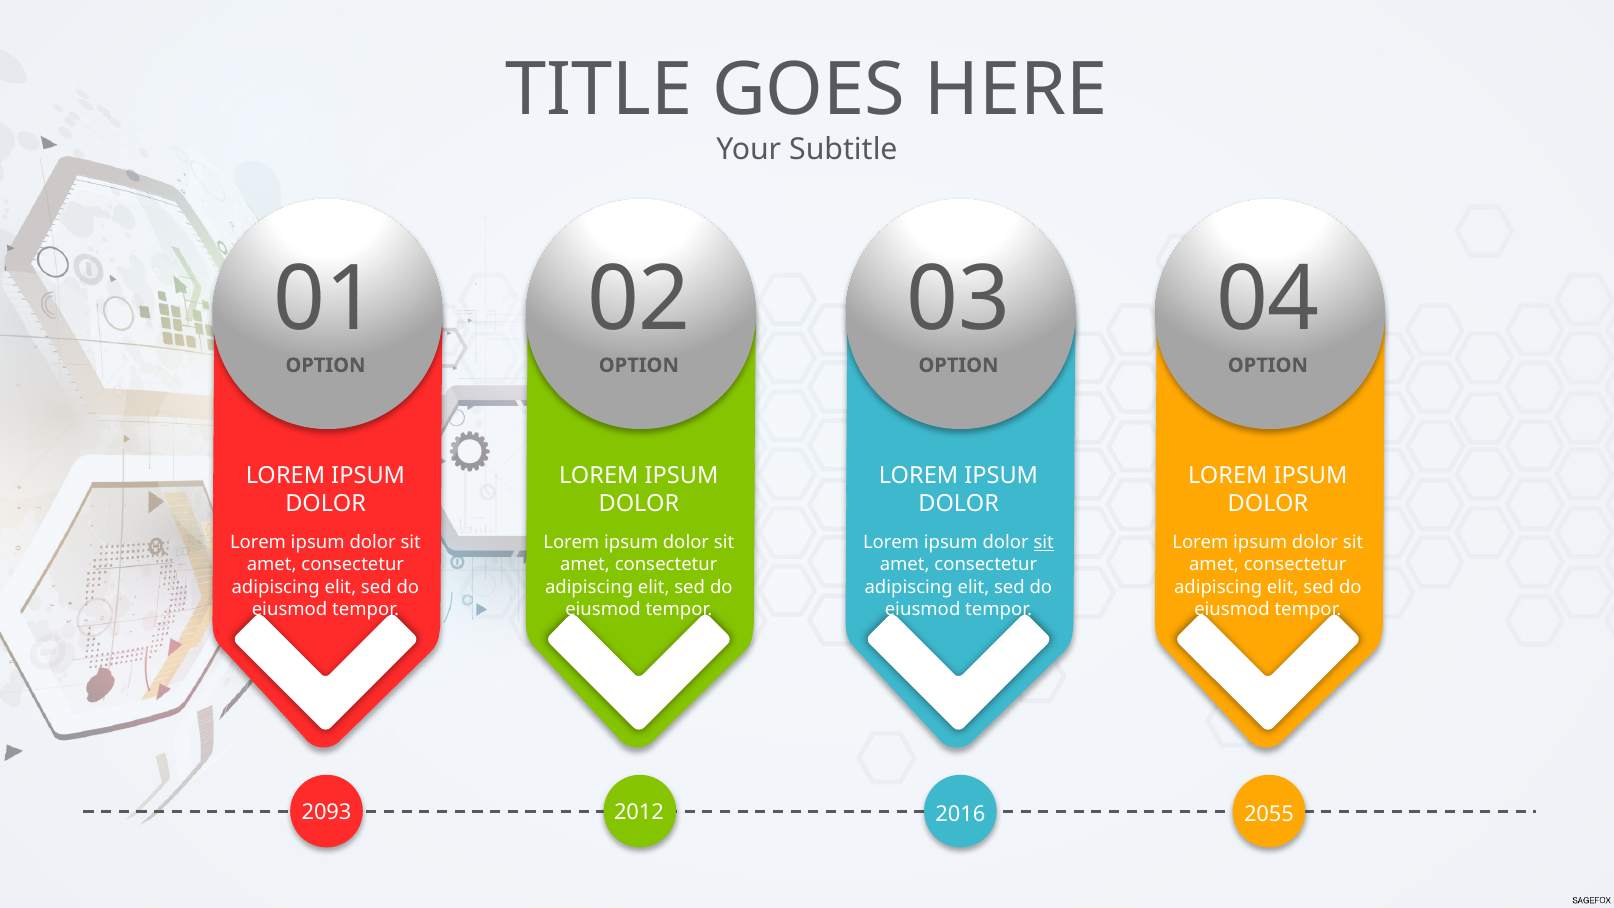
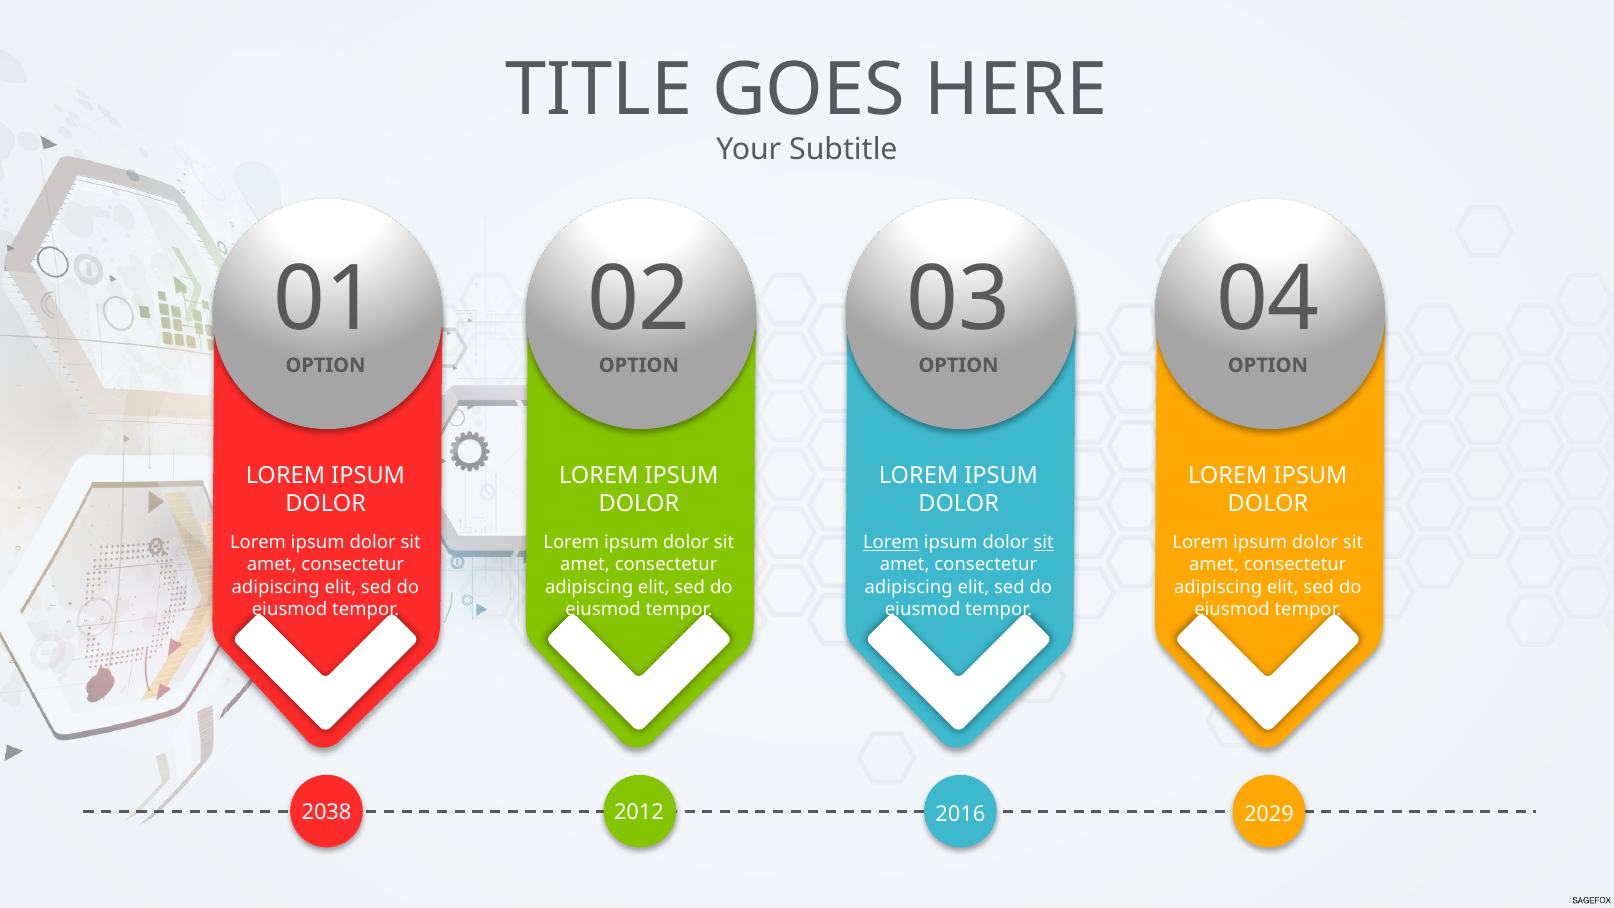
Lorem underline: none -> present (891, 543)
2093: 2093 -> 2038 (327, 812)
2055: 2055 -> 2029 (1269, 814)
